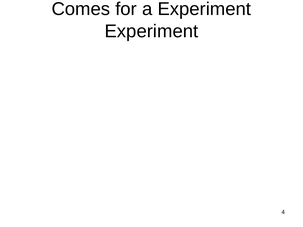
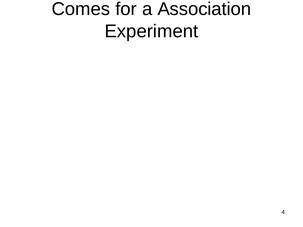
a Experiment: Experiment -> Association (204, 9)
